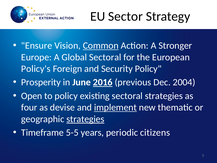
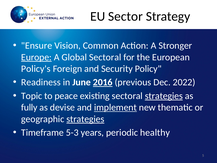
Common underline: present -> none (101, 46)
Europe underline: none -> present (36, 57)
Prosperity: Prosperity -> Readiness (41, 82)
2004: 2004 -> 2022 (184, 82)
Open: Open -> Topic (32, 96)
to policy: policy -> peace (66, 96)
strategies underline: none -> present (164, 96)
four: four -> fully (29, 107)
5-5: 5-5 -> 5-3 (72, 132)
citizens: citizens -> healthy (155, 132)
